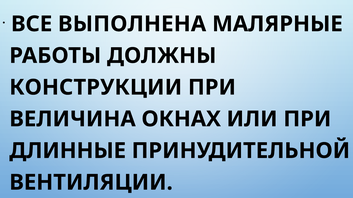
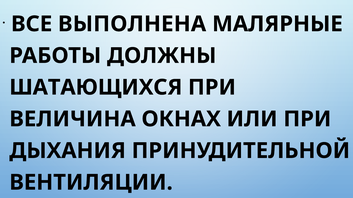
КОНСТРУКЦИИ: КОНСТРУКЦИИ -> ШАТАЮЩИХСЯ (96, 88)
ДЛИННЫЕ: ДЛИННЫЕ -> ДЫХАНИЯ (68, 151)
